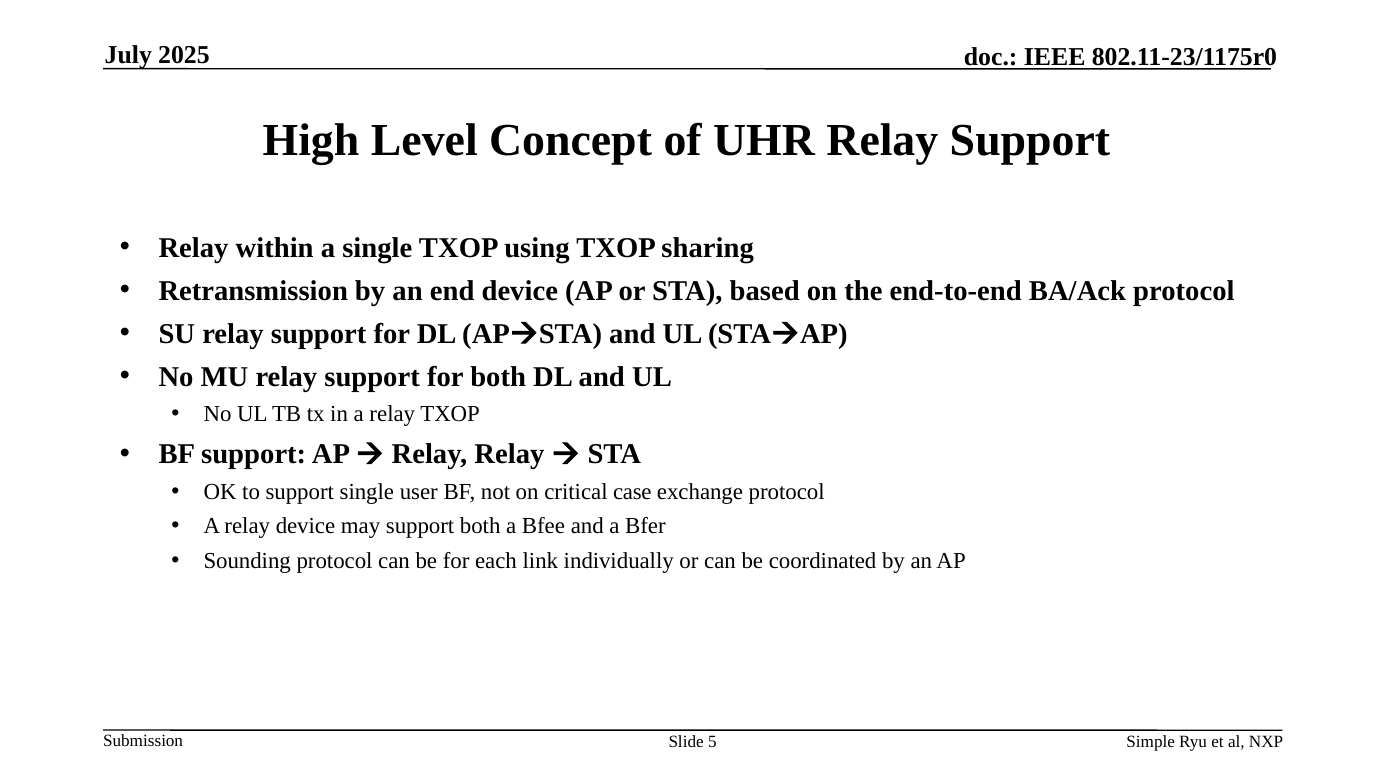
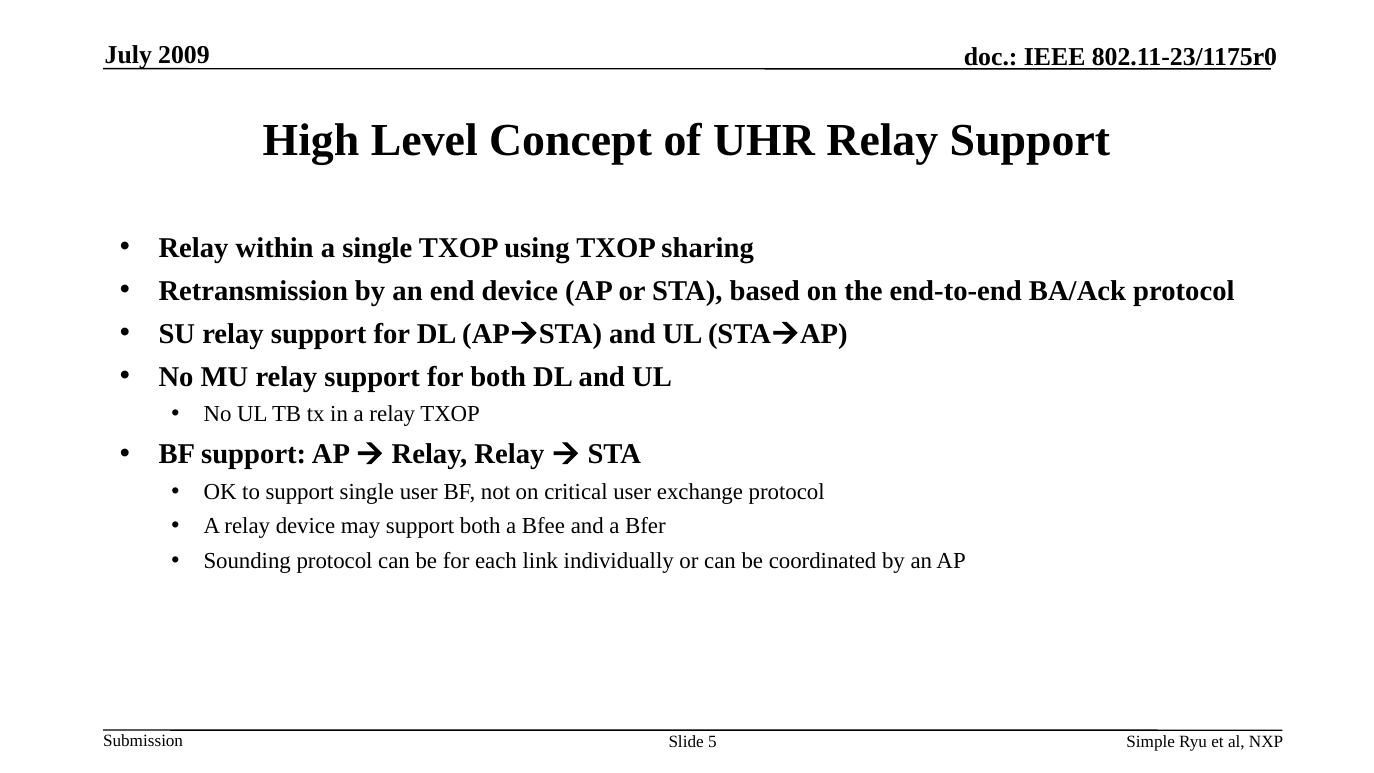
2025: 2025 -> 2009 (184, 55)
critical case: case -> user (632, 492)
